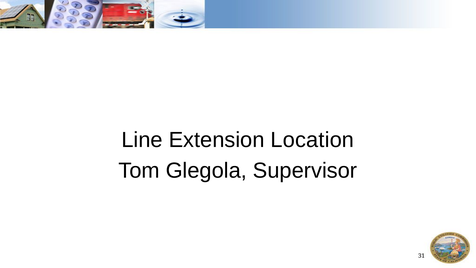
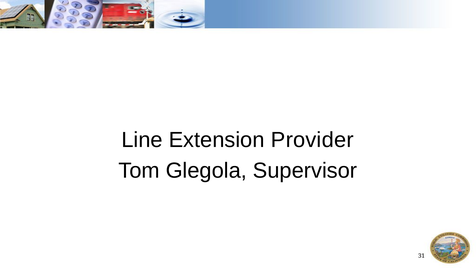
Location: Location -> Provider (312, 140)
